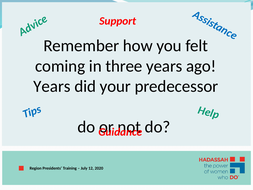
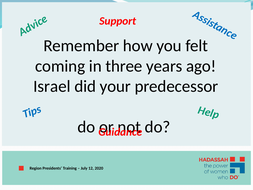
Years: Years -> Israel (52, 86)
